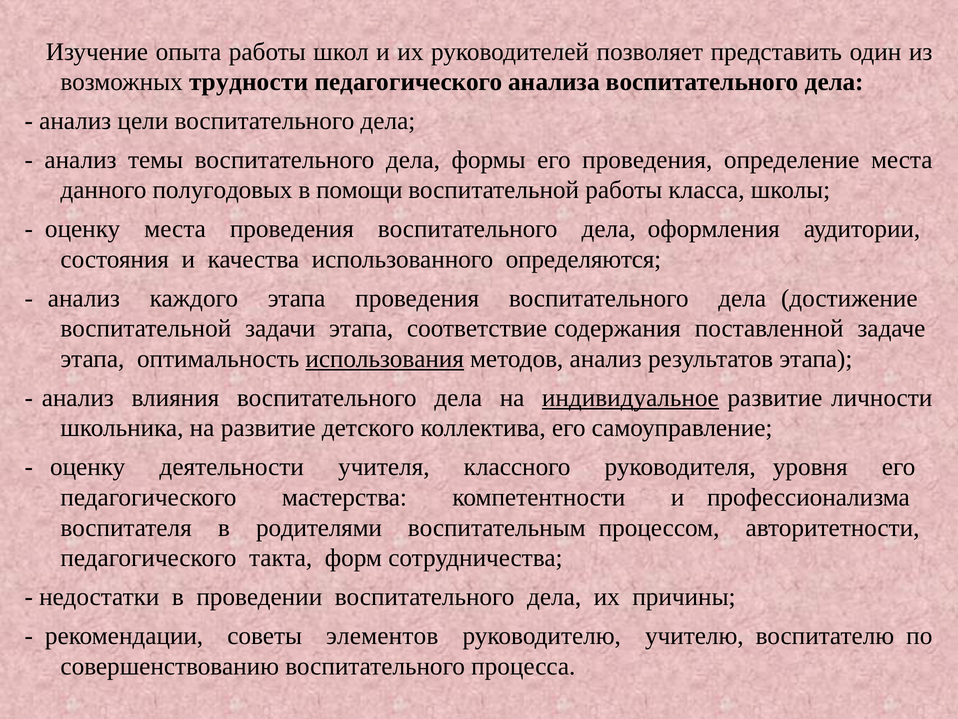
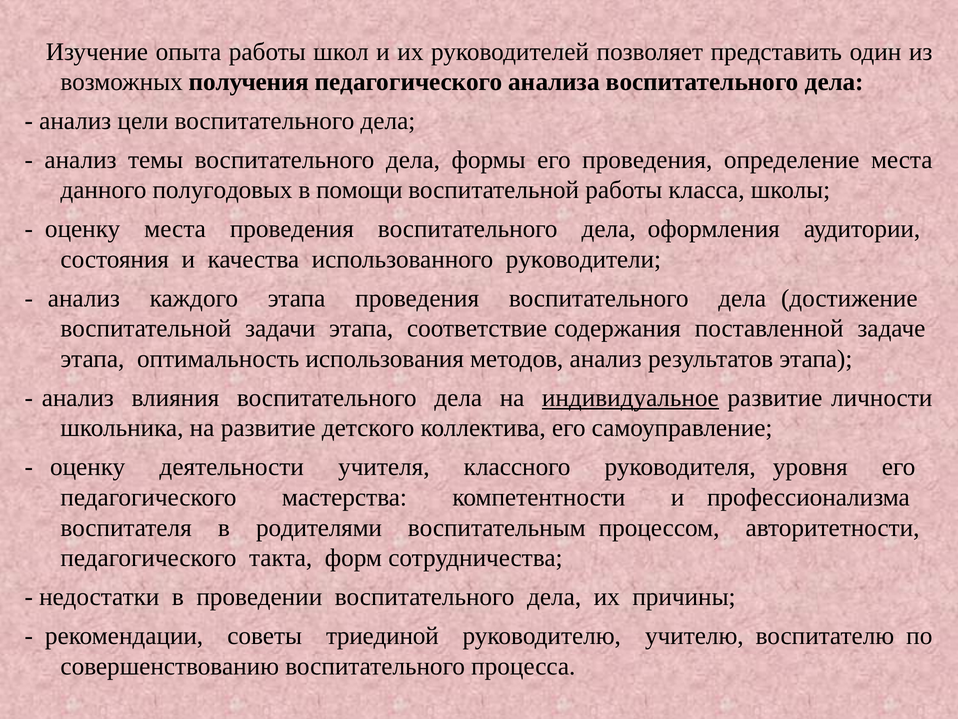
трудности: трудности -> получения (249, 82)
определяются: определяются -> руководители (583, 259)
использования underline: present -> none (385, 359)
элементов: элементов -> триединой (382, 635)
